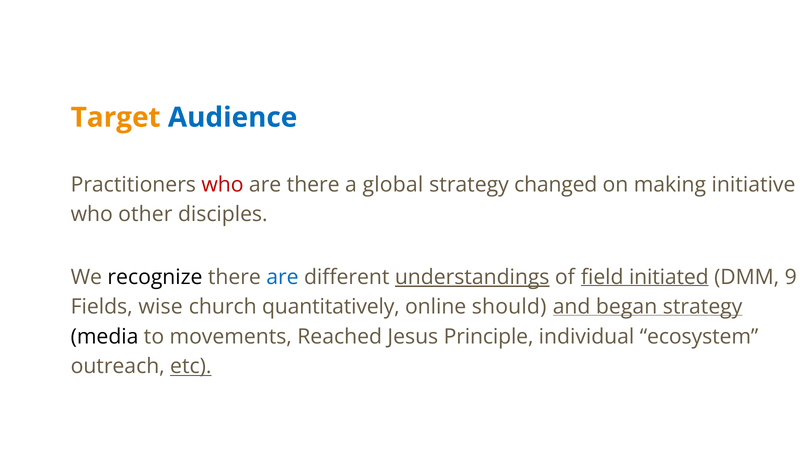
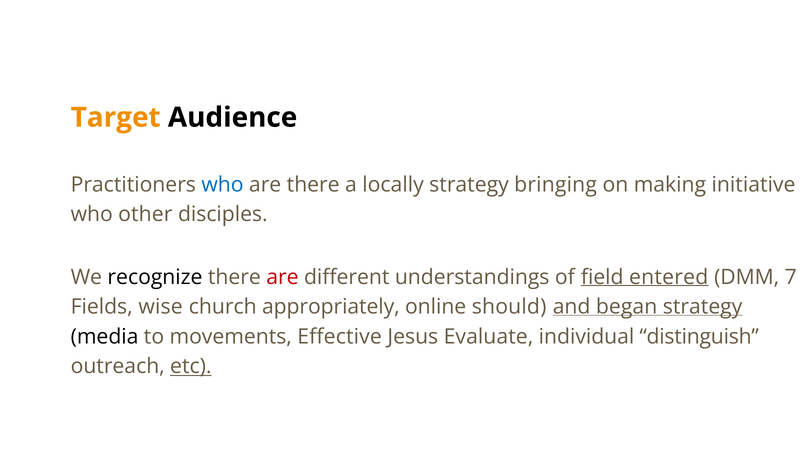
Audience colour: blue -> black (233, 118)
who colour: red -> blue (223, 185)
global: global -> locally (393, 185)
changed: changed -> bringing (556, 185)
are colour: blue -> red (282, 277)
understandings underline: present -> none (472, 277)
initiated: initiated -> entered (669, 277)
9: 9 -> 7 (791, 277)
quantitatively: quantitatively -> appropriately (331, 307)
Reached: Reached -> Effective (340, 337)
Principle: Principle -> Evaluate (488, 337)
ecosystem: ecosystem -> distinguish (699, 337)
